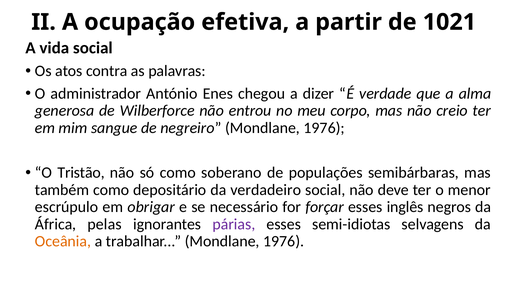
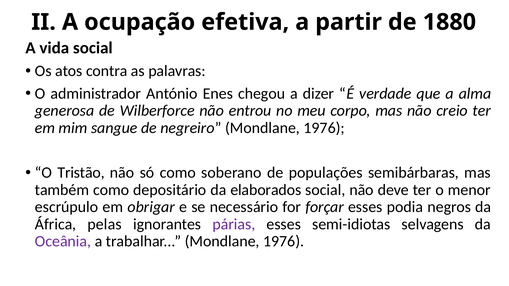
1021: 1021 -> 1880 (449, 22)
verdadeiro: verdadeiro -> elaborados (266, 190)
inglês: inglês -> podia (405, 207)
Oceânia colour: orange -> purple (63, 242)
